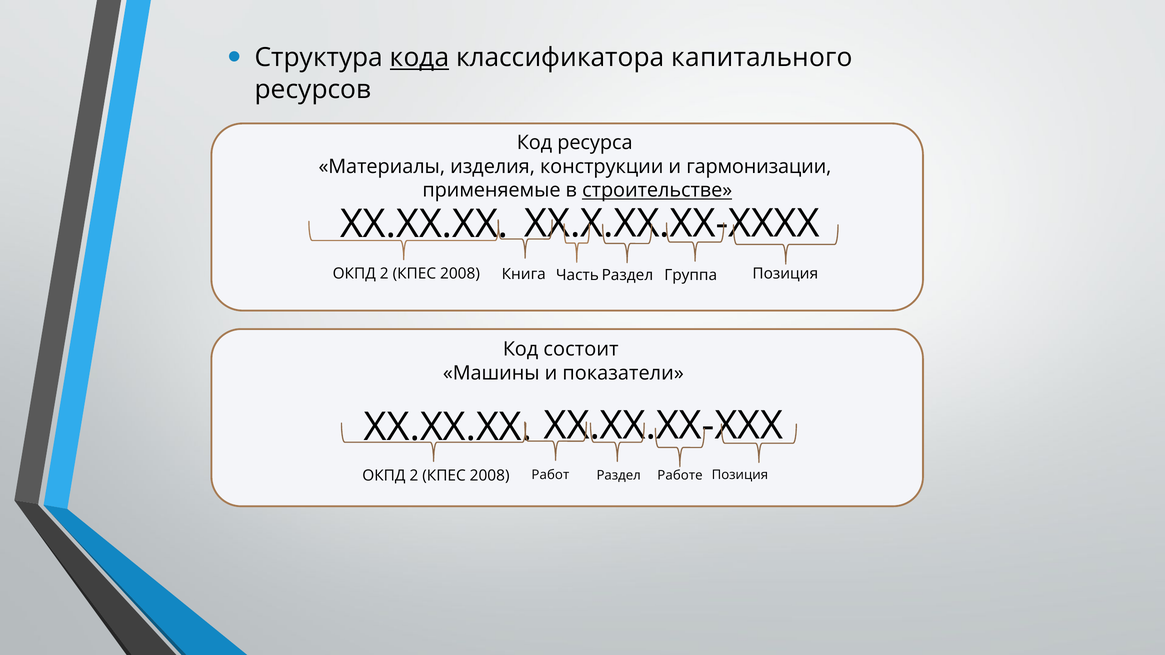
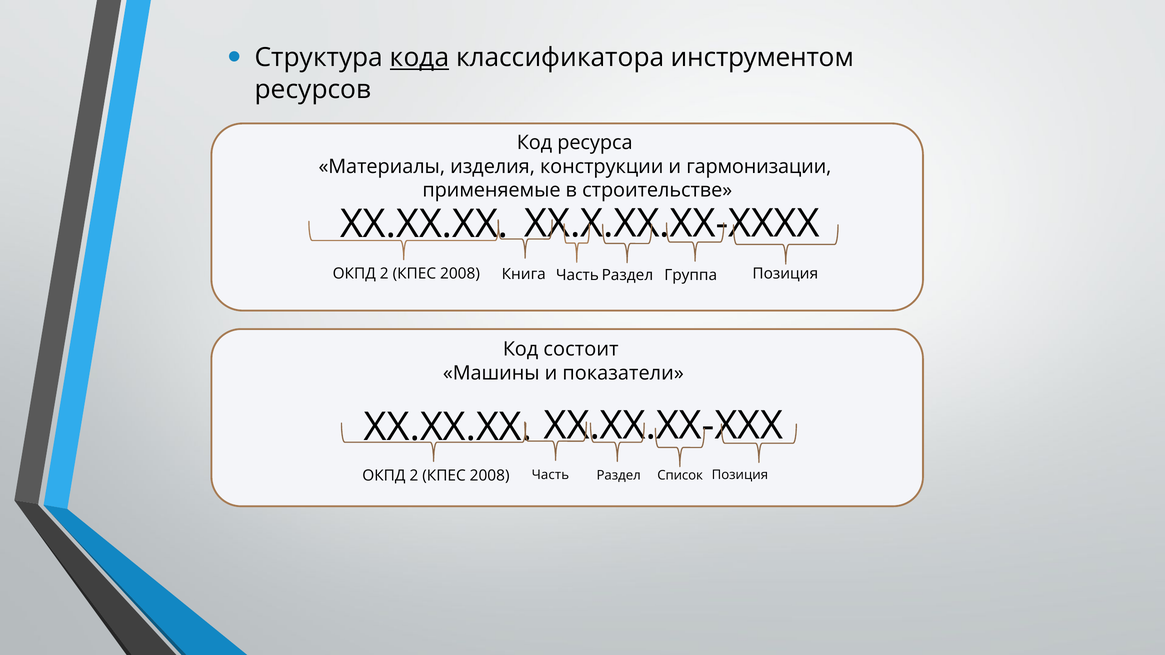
капитального: капитального -> инструментом (762, 58)
строительстве underline: present -> none (657, 190)
Работ: Работ -> Часть (550, 475)
Работе: Работе -> Список (680, 476)
